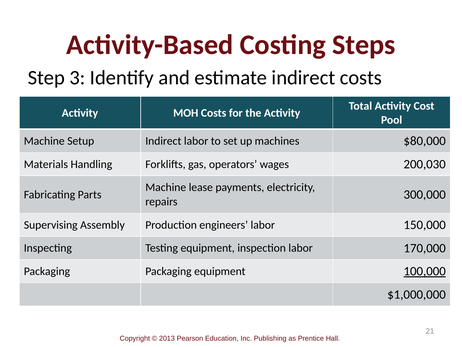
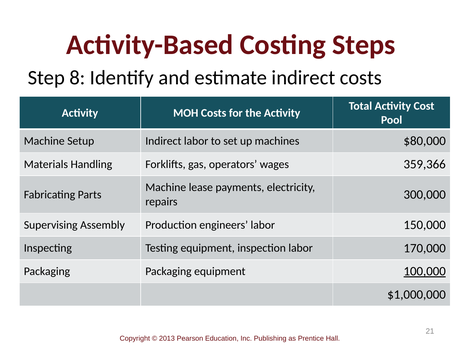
3: 3 -> 8 (77, 78)
200,030: 200,030 -> 359,366 (425, 164)
